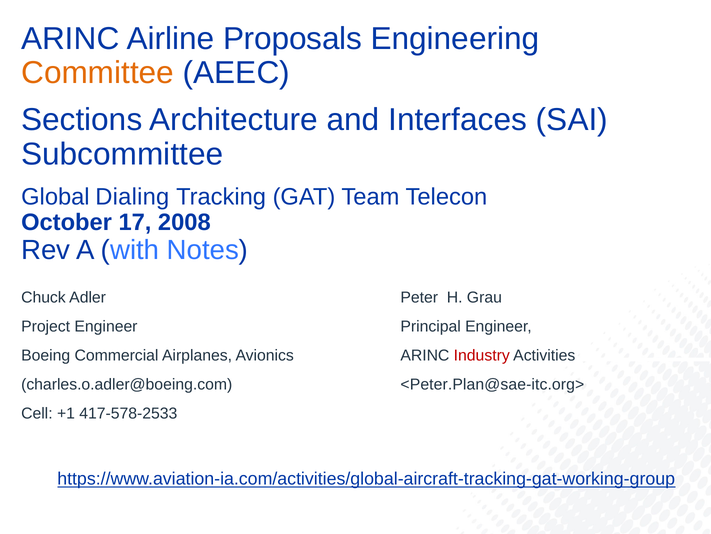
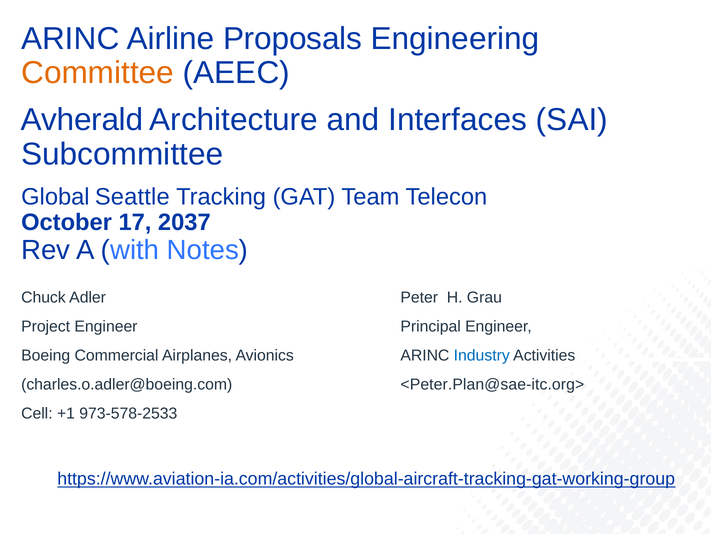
Sections: Sections -> Avherald (82, 120)
Dialing: Dialing -> Seattle (132, 197)
2008: 2008 -> 2037 (184, 222)
Industry colour: red -> blue (482, 355)
417-578-2533: 417-578-2533 -> 973-578-2533 (128, 413)
